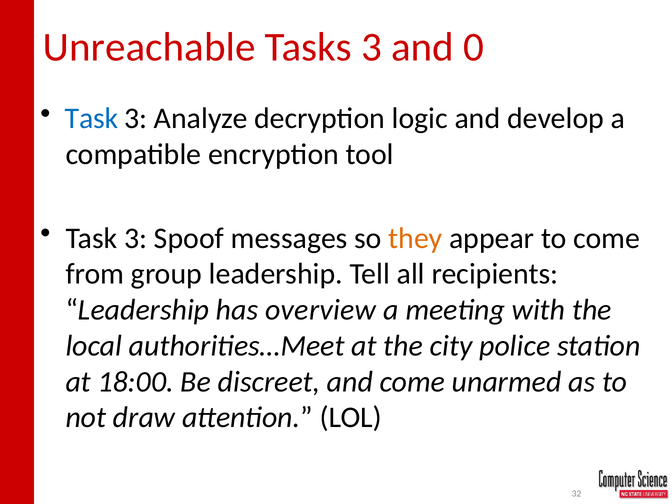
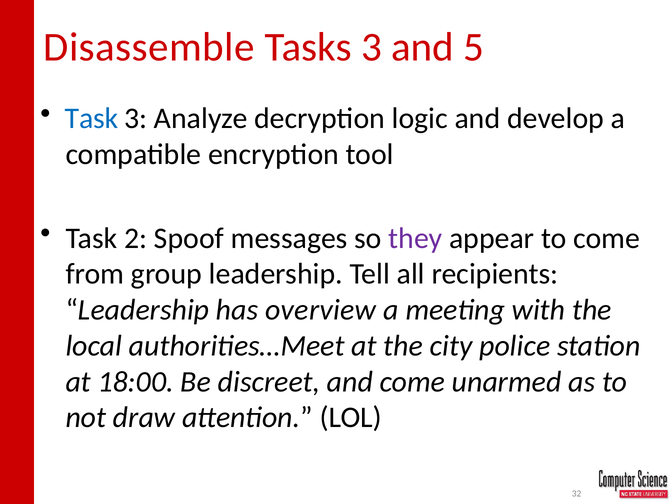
Unreachable: Unreachable -> Disassemble (149, 47)
0: 0 -> 5 (474, 47)
3: 3 -> 2 (136, 238)
they colour: orange -> purple (415, 238)
